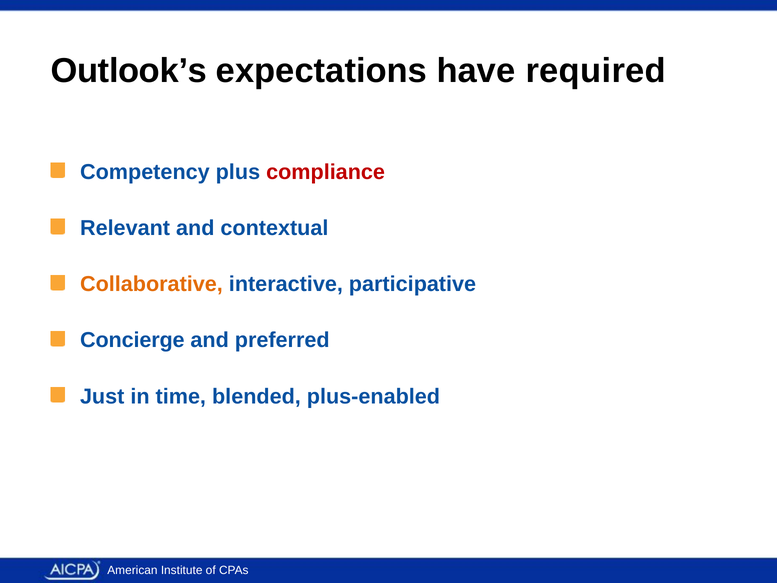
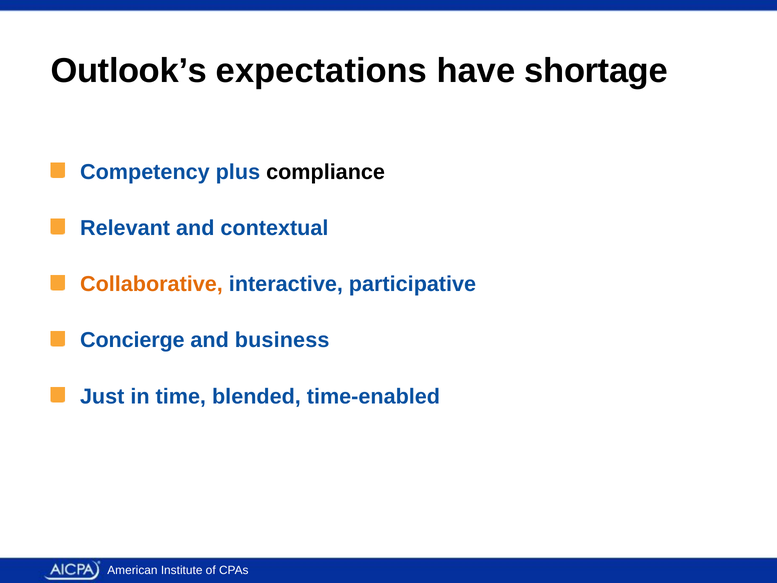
required: required -> shortage (596, 71)
compliance colour: red -> black (326, 172)
preferred: preferred -> business (282, 340)
plus-enabled: plus-enabled -> time-enabled (373, 396)
